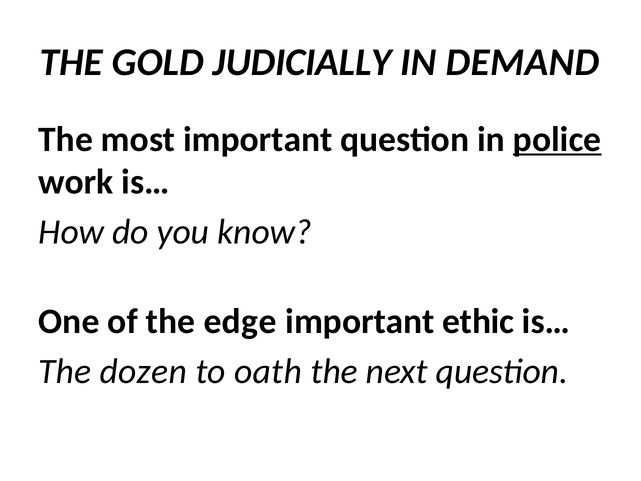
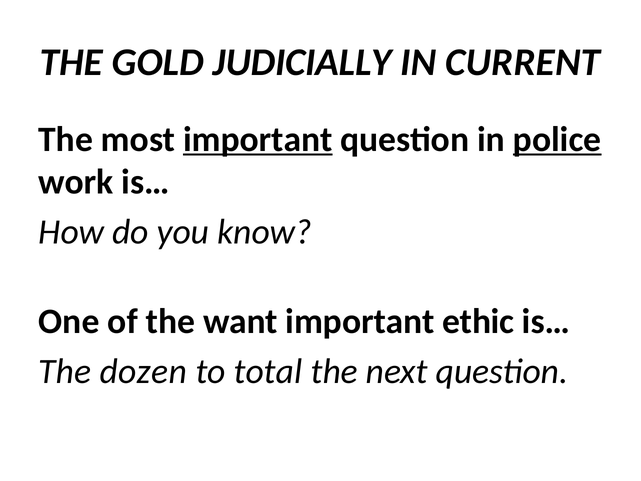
DEMAND: DEMAND -> CURRENT (523, 62)
important underline: none -> present (258, 139)
edge: edge -> want (240, 322)
oath: oath -> total (268, 371)
